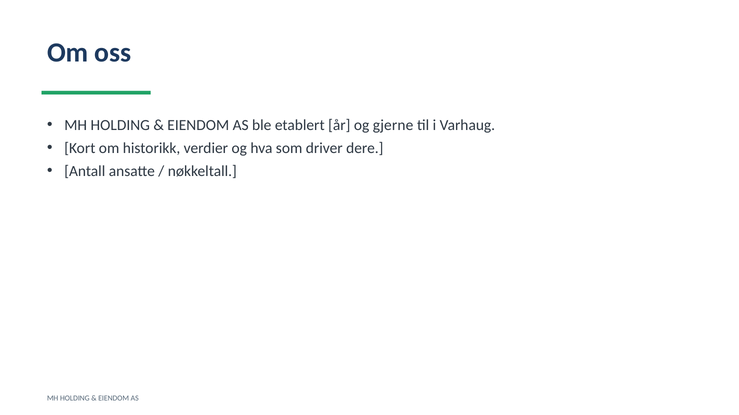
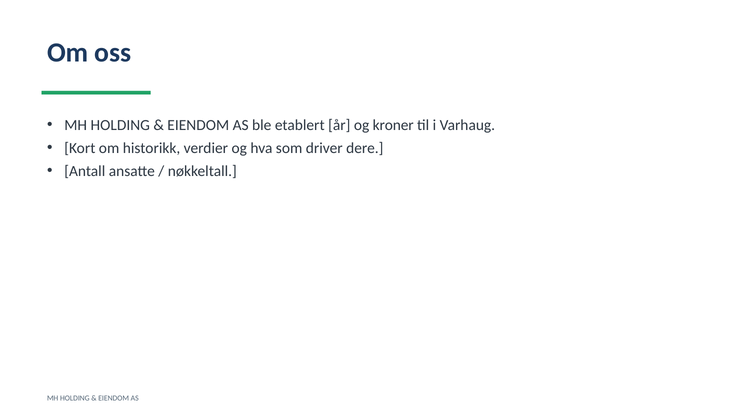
gjerne: gjerne -> kroner (393, 125)
